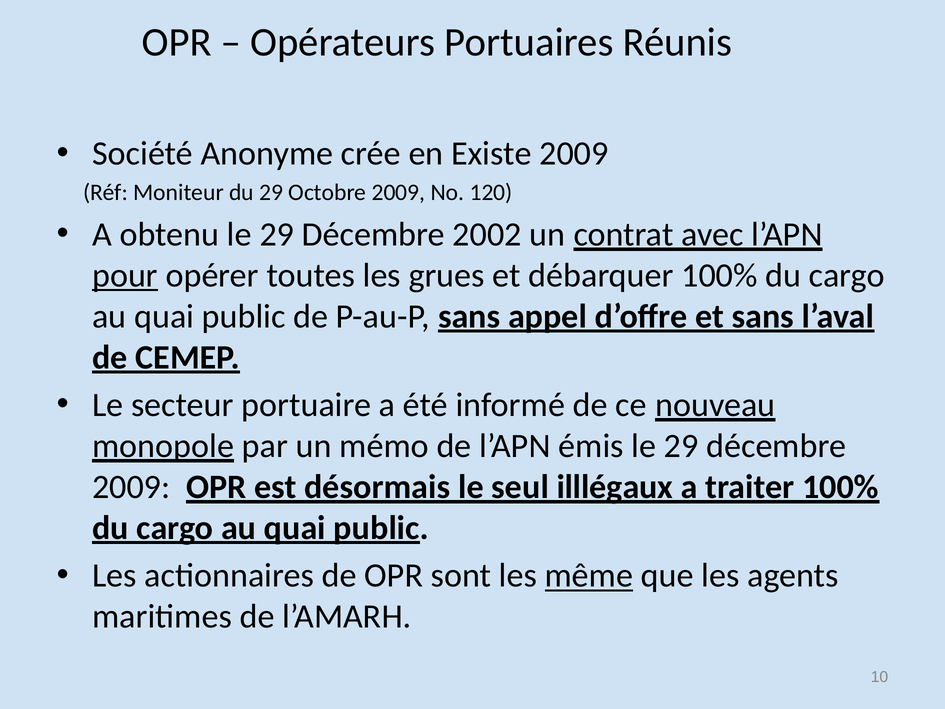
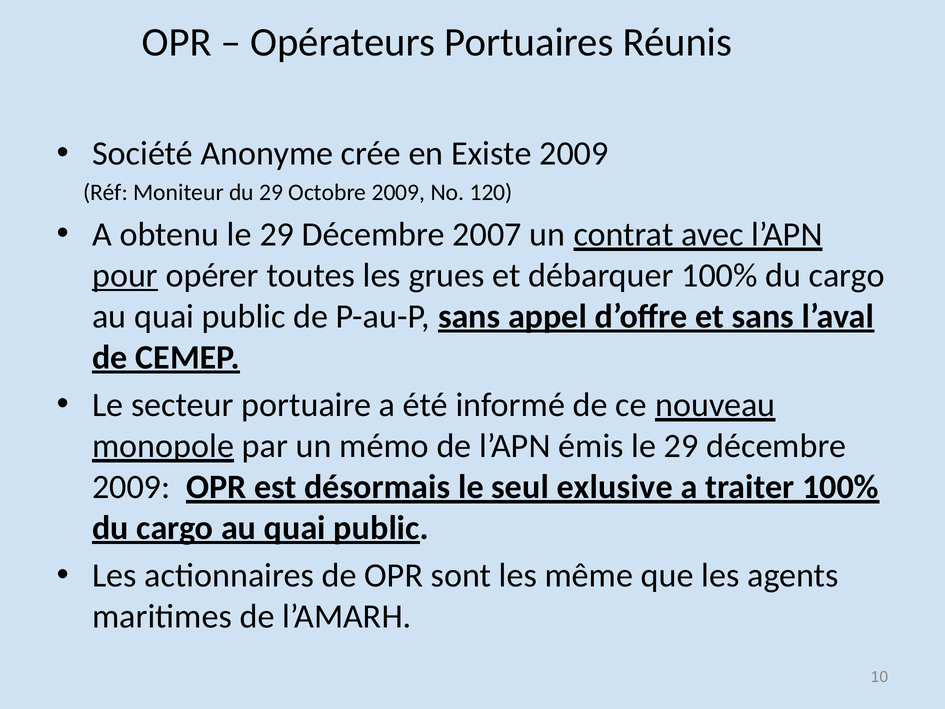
2002: 2002 -> 2007 (487, 234)
illlégaux: illlégaux -> exlusive (615, 487)
même underline: present -> none (589, 575)
